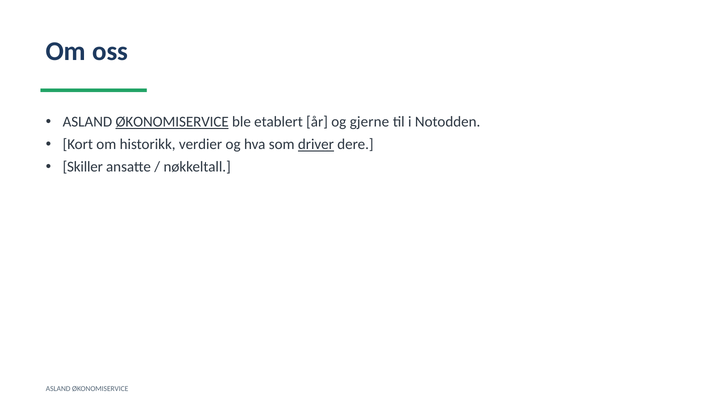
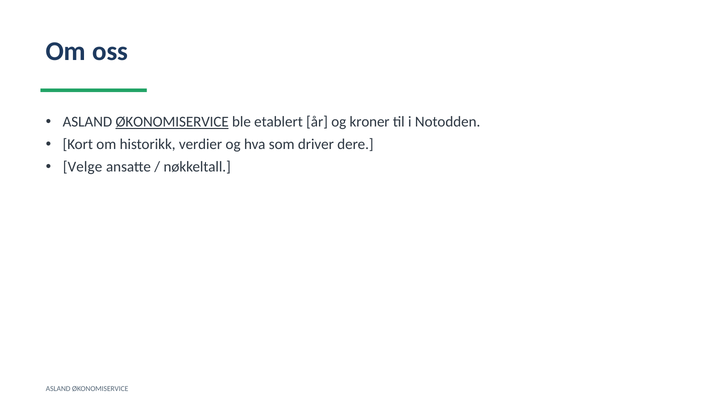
gjerne: gjerne -> kroner (370, 122)
driver underline: present -> none (316, 144)
Skiller: Skiller -> Velge (83, 167)
